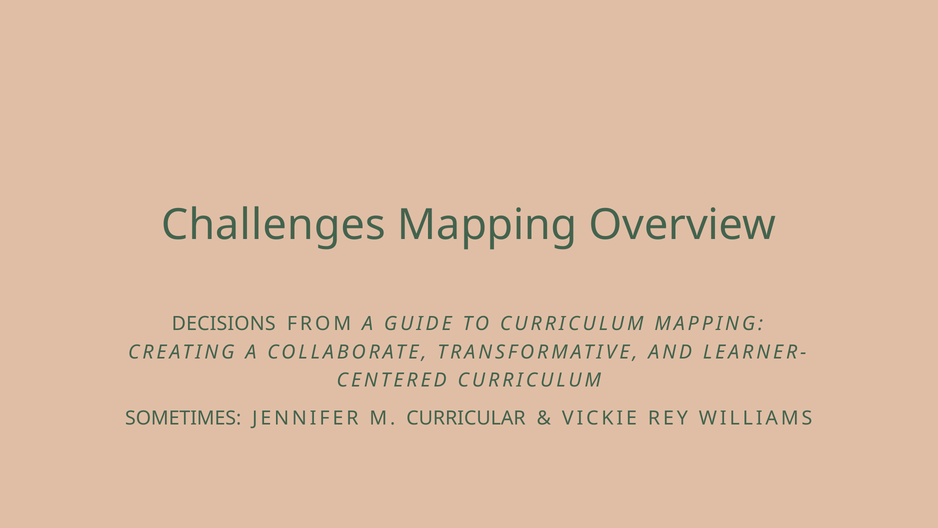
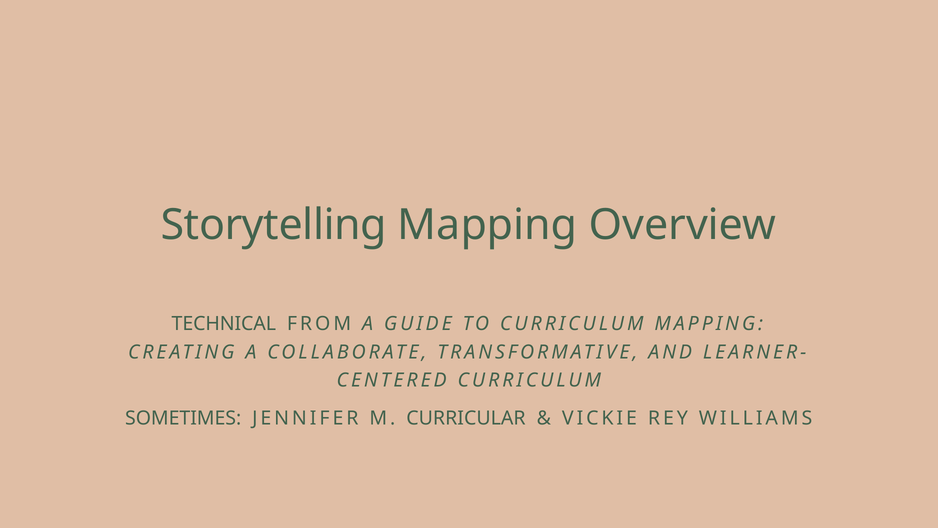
Challenges: Challenges -> Storytelling (274, 225)
DECISIONS: DECISIONS -> TECHNICAL (224, 324)
